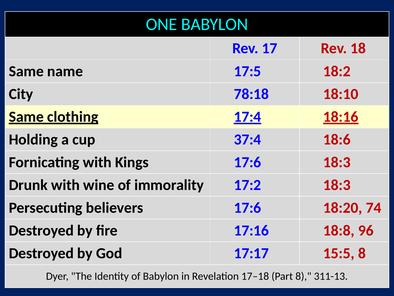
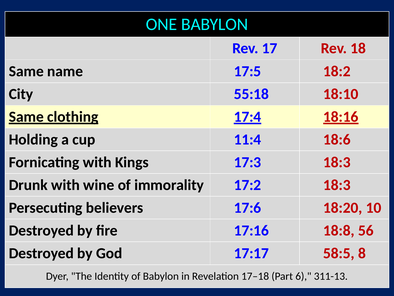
78:18: 78:18 -> 55:18 (251, 94)
37:4: 37:4 -> 11:4 (248, 139)
Kings 17:6: 17:6 -> 17:3 (248, 162)
74: 74 -> 10 (374, 207)
96: 96 -> 56 (366, 230)
15:5: 15:5 -> 58:5 (339, 253)
Part 8: 8 -> 6 (303, 276)
